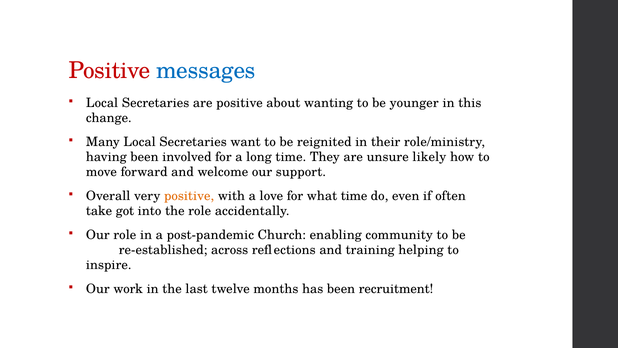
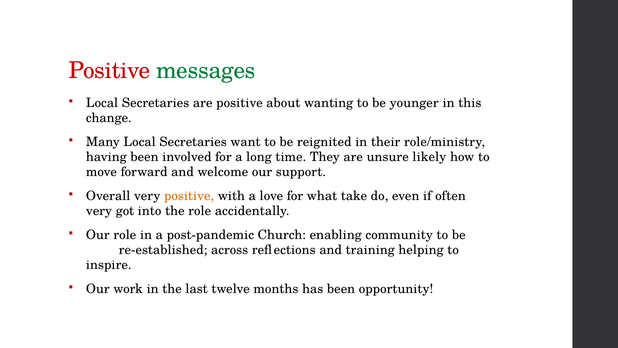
messages colour: blue -> green (206, 71)
what time: time -> take (354, 196)
take: take -> very (99, 211)
recruitment: recruitment -> opportunity (396, 289)
